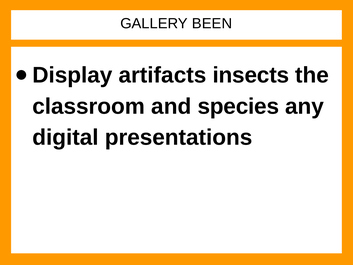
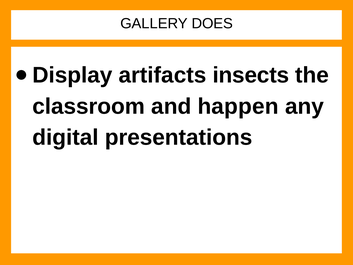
BEEN: BEEN -> DOES (212, 24)
species: species -> happen (238, 106)
